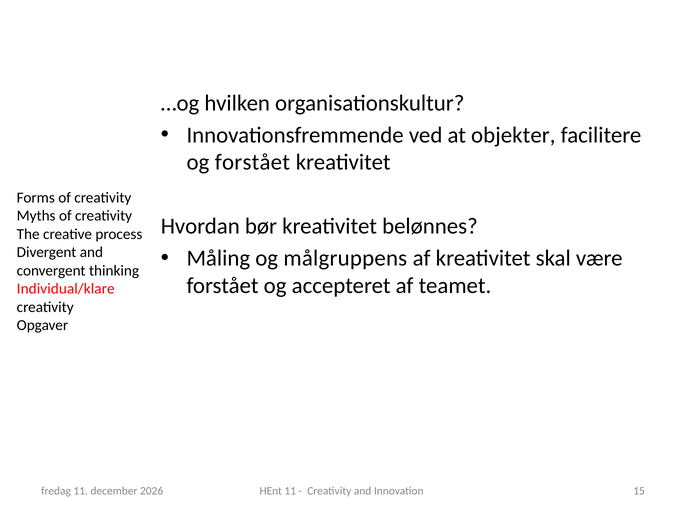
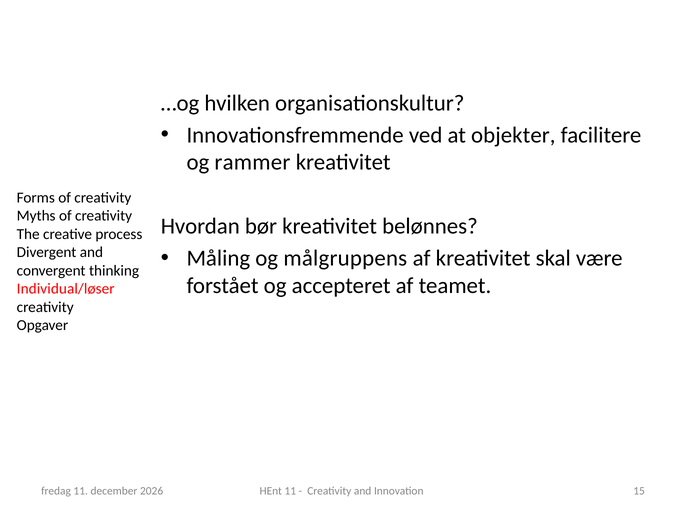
og forstået: forstået -> rammer (252, 163)
Individual/klare: Individual/klare -> Individual/løser (66, 289)
